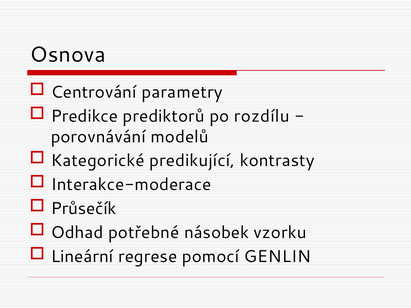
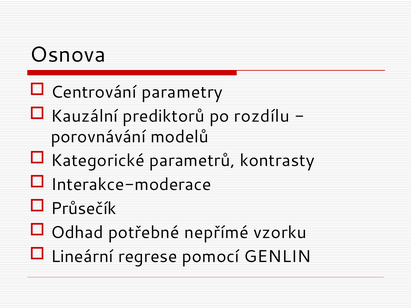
Predikce: Predikce -> Kauzální (84, 116)
predikující: predikující -> parametrů (192, 161)
násobek: násobek -> nepřímé (216, 233)
